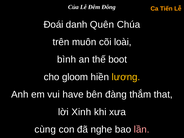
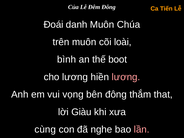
danh Quên: Quên -> Muôn (102, 25)
cho gloom: gloom -> lương (75, 77)
lương colour: yellow -> pink (126, 77)
have: have -> vọng (73, 94)
bên đàng: đàng -> đông (116, 94)
Xinh: Xinh -> Giàu (81, 112)
